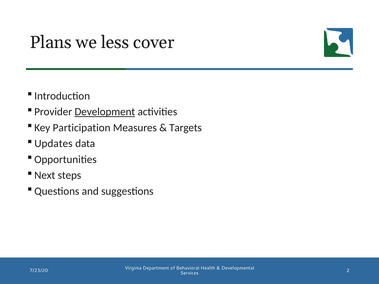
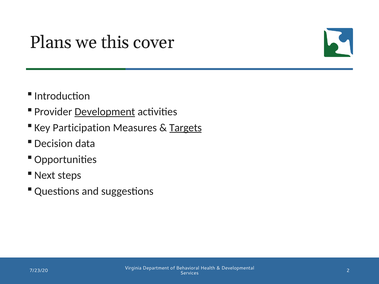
less: less -> this (115, 42)
Targets underline: none -> present (186, 128)
Updates: Updates -> Decision (54, 144)
